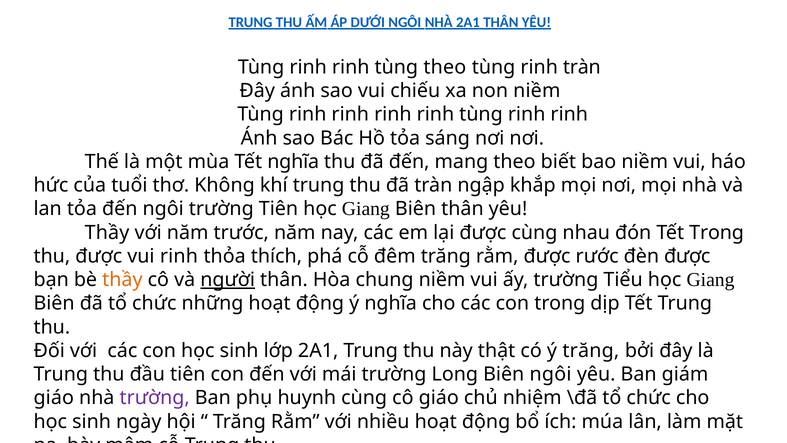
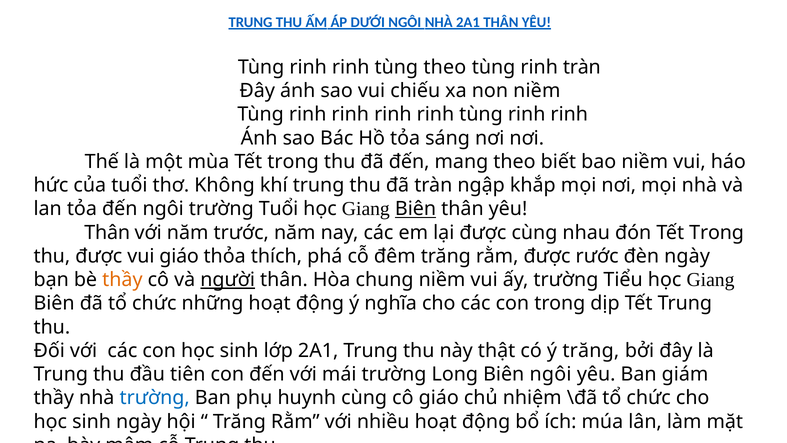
mùa Tết nghĩa: nghĩa -> trong (293, 162)
trường Tiên: Tiên -> Tuổi (279, 209)
Biên underline: none -> present (416, 209)
Thầy: Thầy -> Thân (107, 232)
vui rinh: rinh -> giáo (179, 256)
đèn được: được -> ngày (687, 256)
giáo: giáo -> thầy (54, 398)
trường colour: purple -> blue (155, 398)
